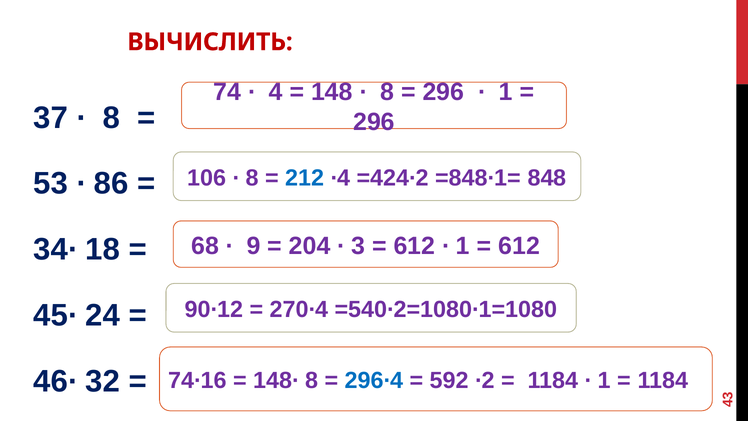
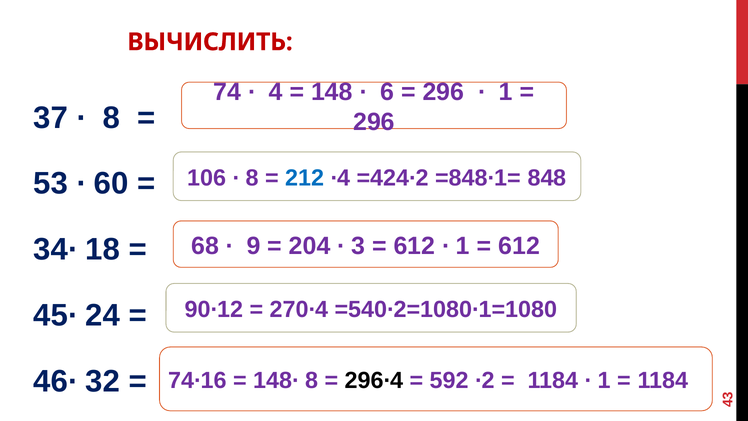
8: 8 -> 6 (387, 92)
86: 86 -> 60 (111, 184)
296∙4 colour: blue -> black (374, 380)
